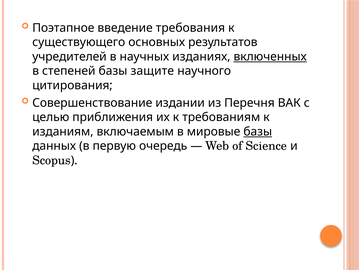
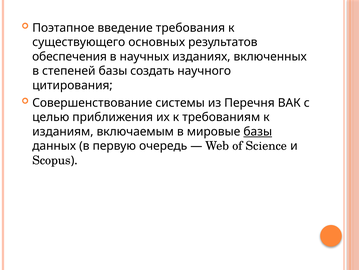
учредителей: учредителей -> обеспечения (70, 56)
включенных underline: present -> none (270, 56)
защите: защите -> создать (152, 71)
издании: издании -> системы (180, 103)
